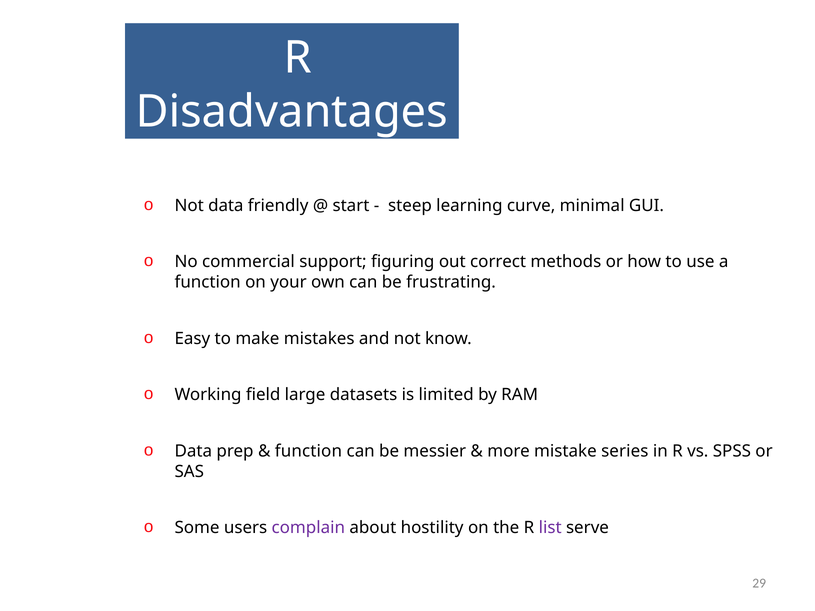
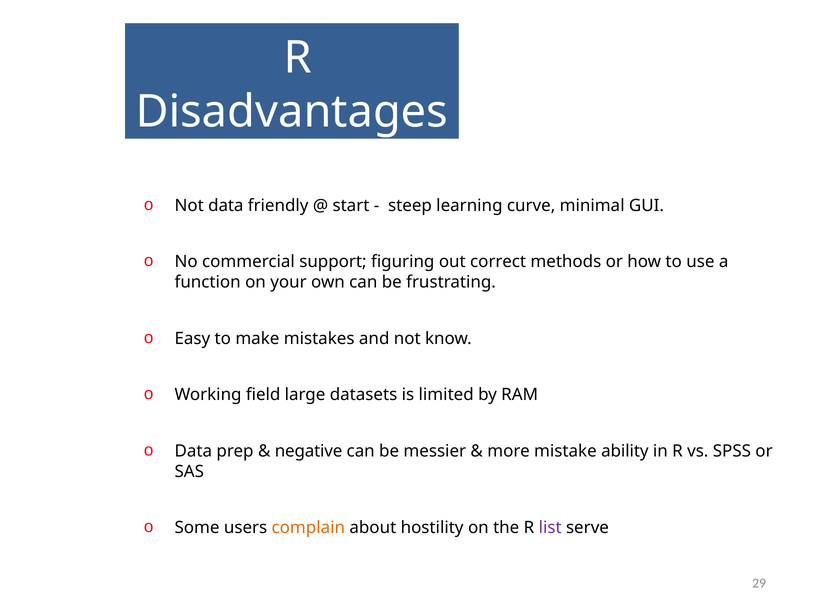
function: function -> negative (309, 451)
series: series -> ability (625, 451)
complain colour: purple -> orange (308, 528)
